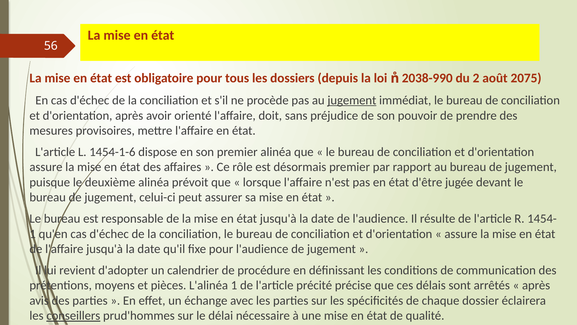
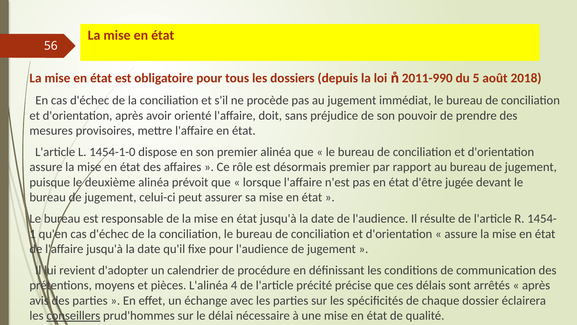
2038-990: 2038-990 -> 2011-990 (427, 78)
2: 2 -> 5 (476, 78)
2075: 2075 -> 2018 (526, 78)
jugement underline: present -> none (352, 100)
1454-1-6: 1454-1-6 -> 1454-1-0 (112, 152)
L'alinéa 1: 1 -> 4 (234, 285)
